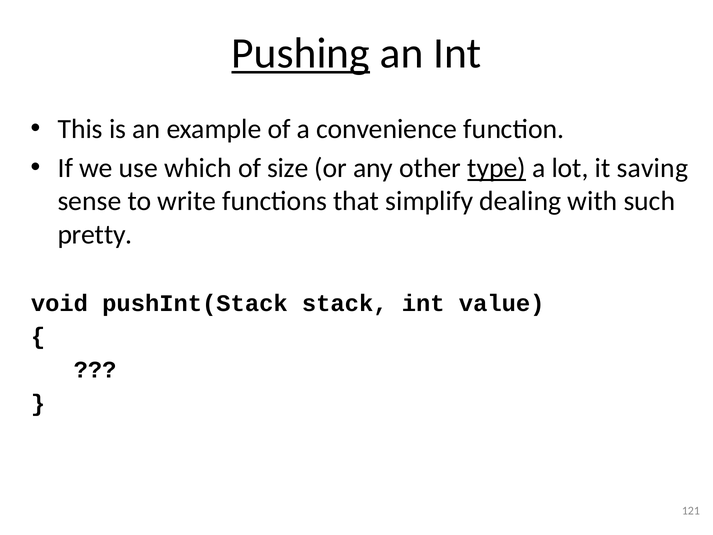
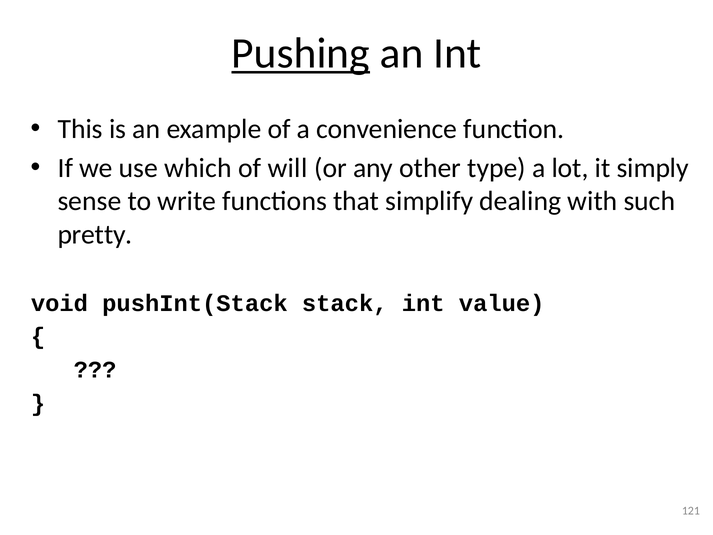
size: size -> will (288, 168)
type underline: present -> none (497, 168)
saving: saving -> simply (653, 168)
